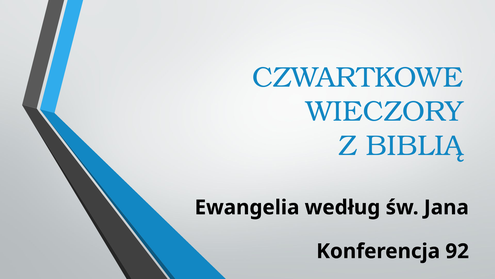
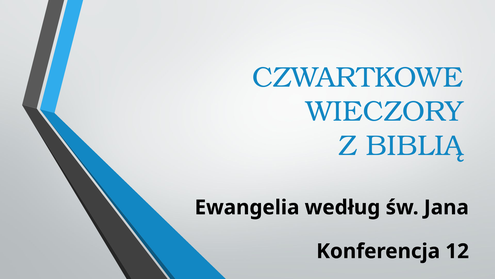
92: 92 -> 12 (457, 251)
